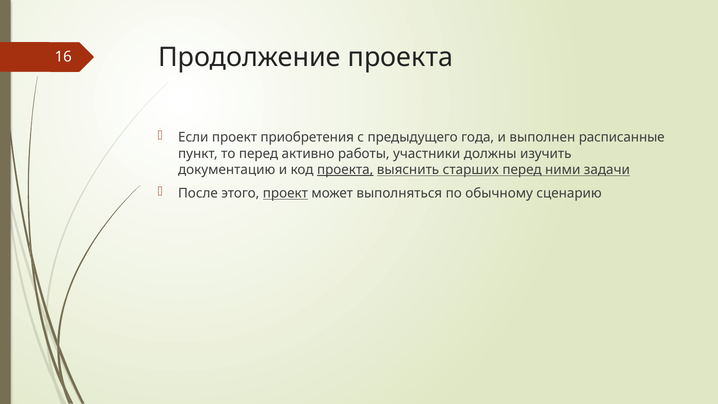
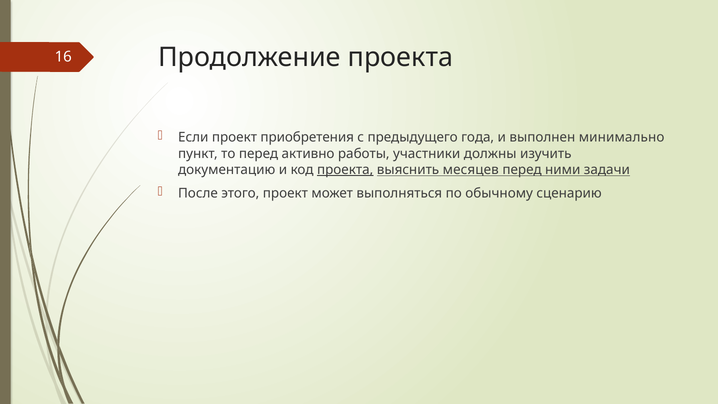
расписанные: расписанные -> минимально (622, 137)
старших: старших -> месяцев (471, 170)
проект underline: present -> none (285, 193)
